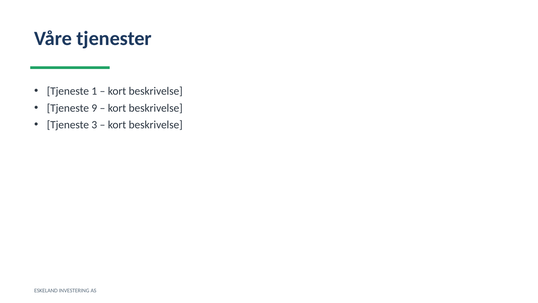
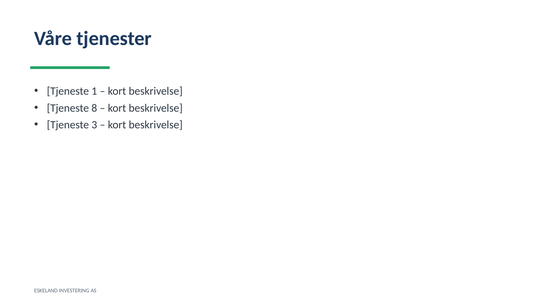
9: 9 -> 8 (94, 108)
